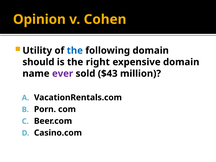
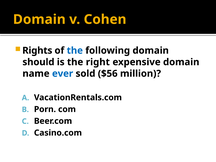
Opinion: Opinion -> Domain (39, 19)
Utility: Utility -> Rights (37, 51)
ever colour: purple -> blue (63, 74)
$43: $43 -> $56 (108, 74)
